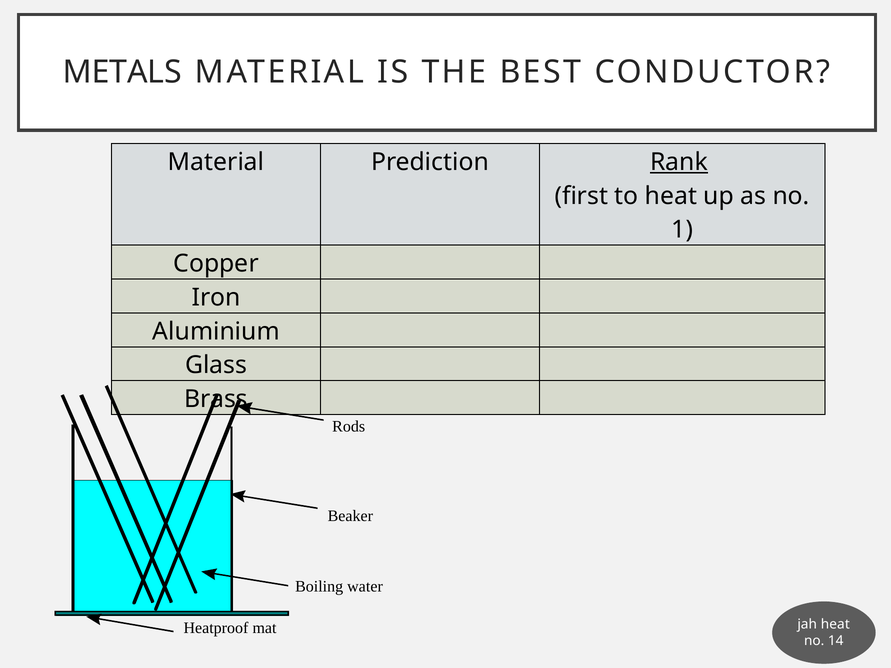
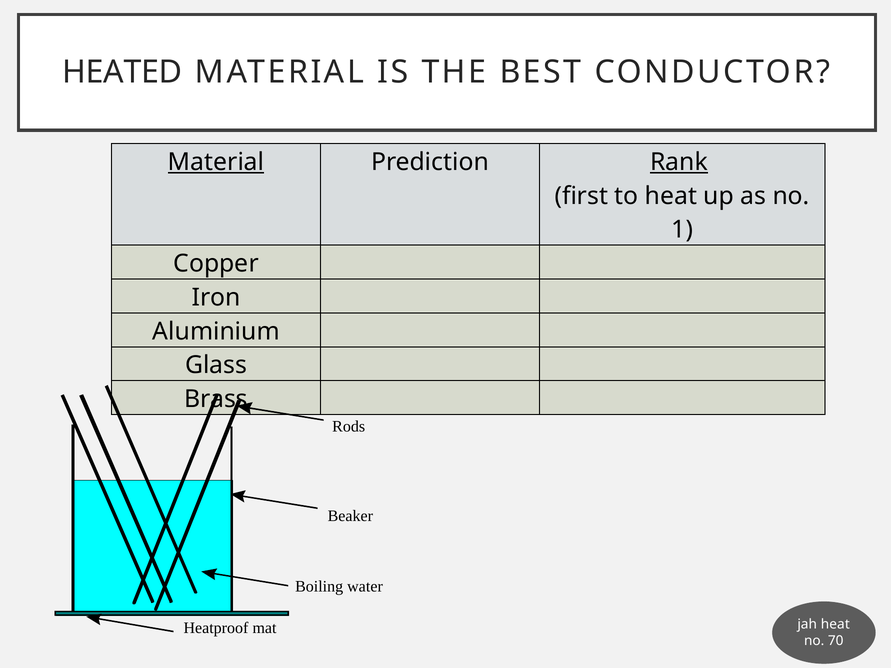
METALS: METALS -> HEATED (122, 72)
Material underline: none -> present (216, 162)
14: 14 -> 70 (836, 641)
